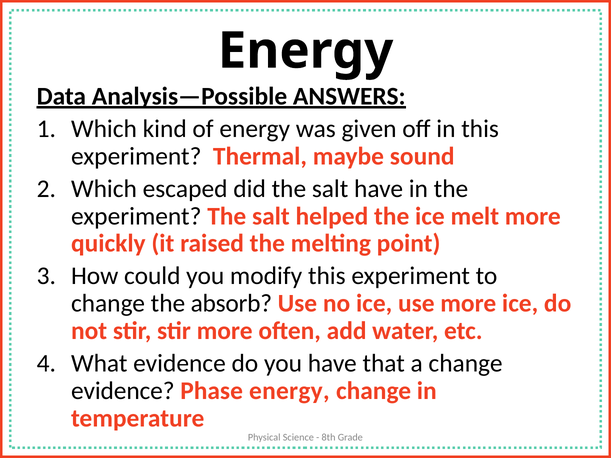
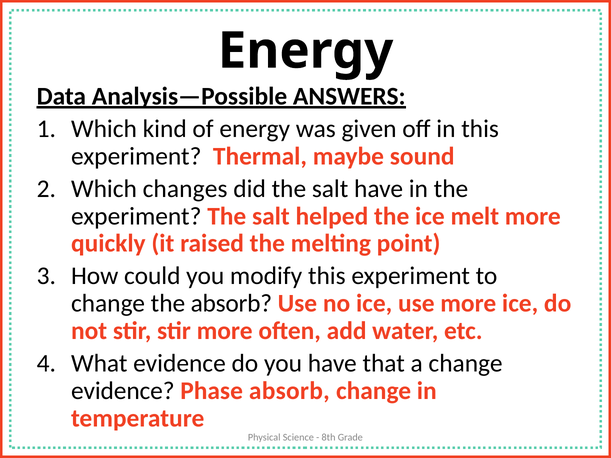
escaped: escaped -> changes (185, 189)
Phase energy: energy -> absorb (289, 391)
